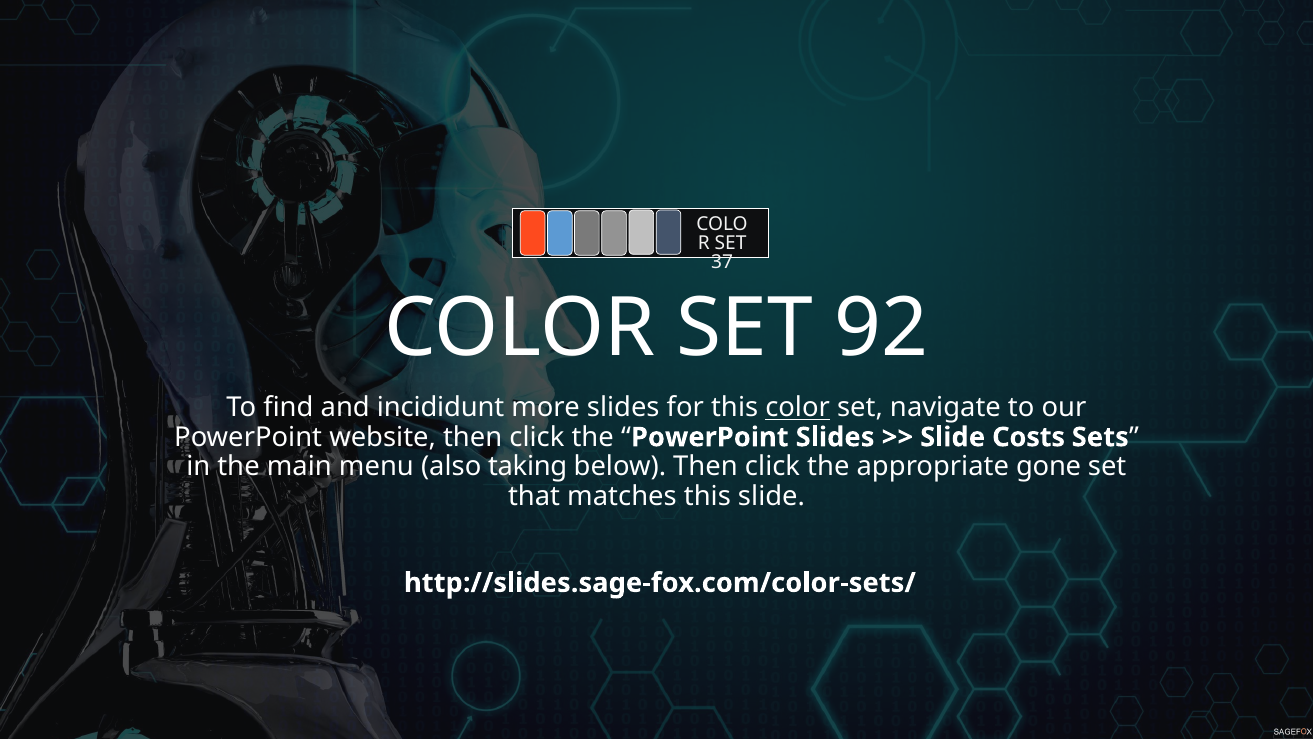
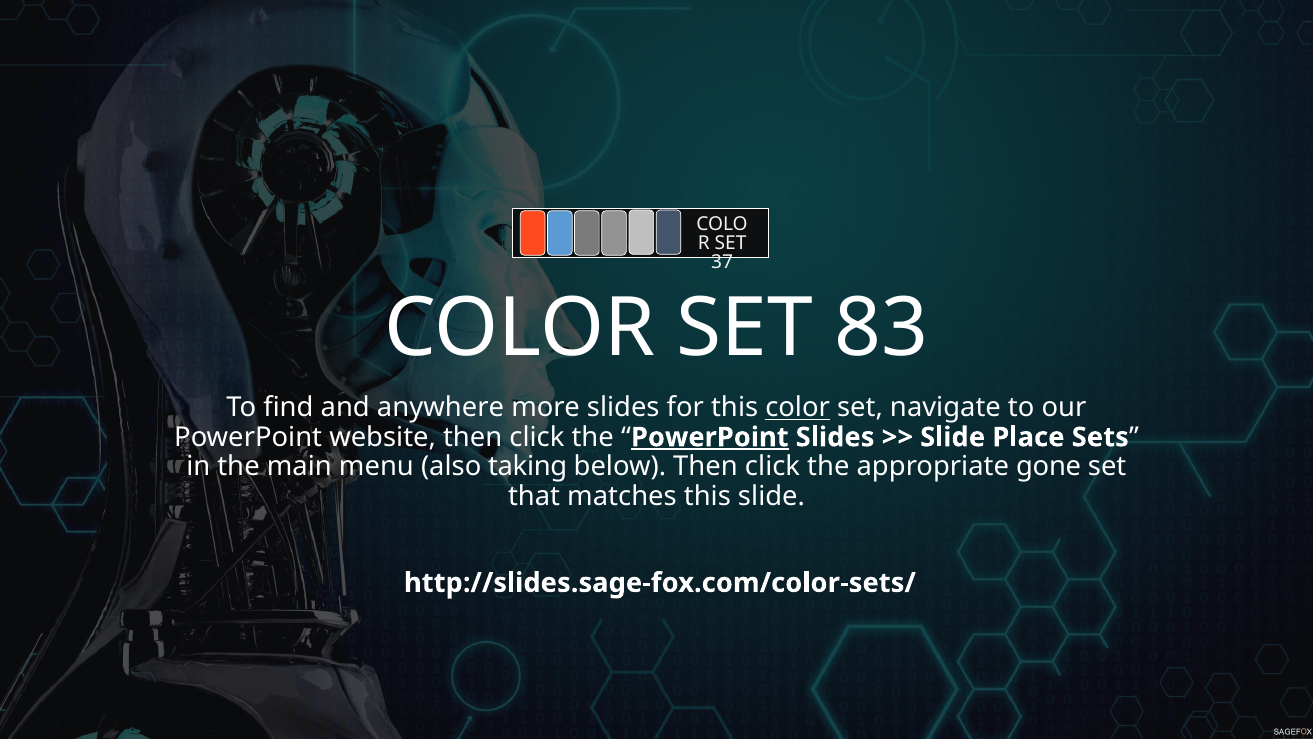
92: 92 -> 83 (881, 328)
incididunt: incididunt -> anywhere (440, 407)
PowerPoint underline: none -> present (710, 437)
Costs: Costs -> Place (1028, 437)
